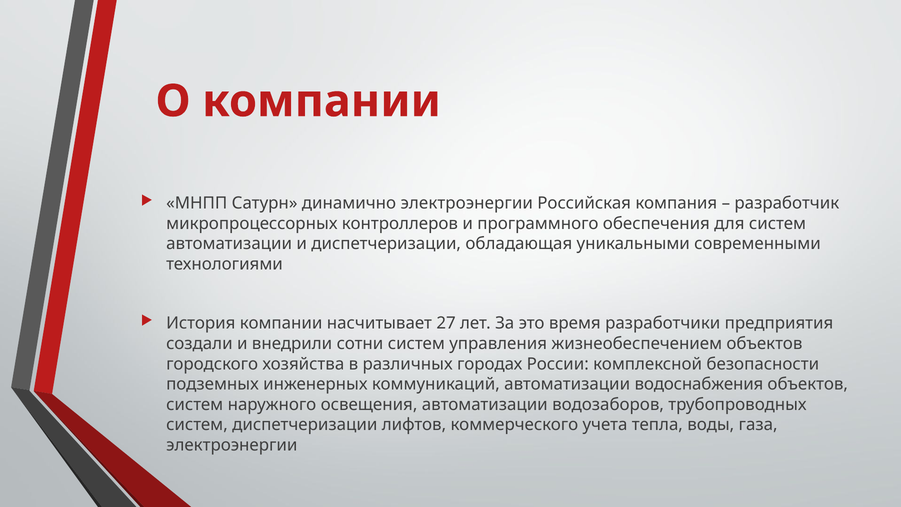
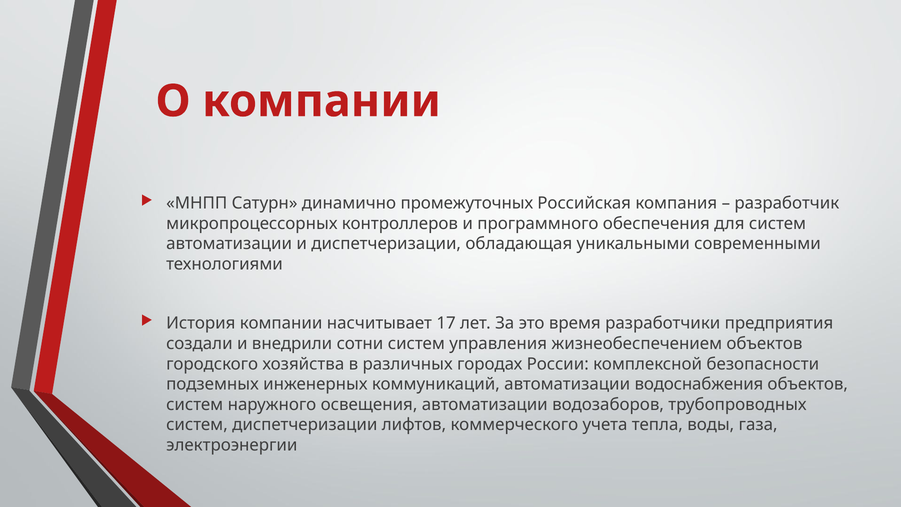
динамично электроэнергии: электроэнергии -> промежуточных (467, 203)
27: 27 -> 17 (446, 323)
